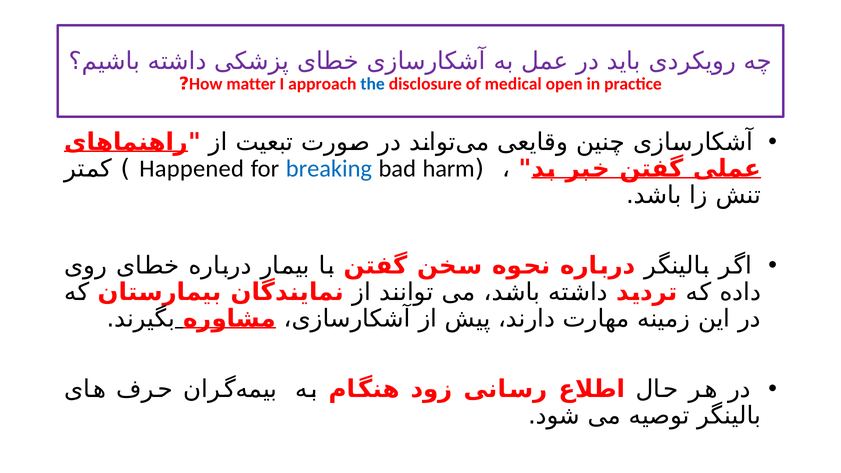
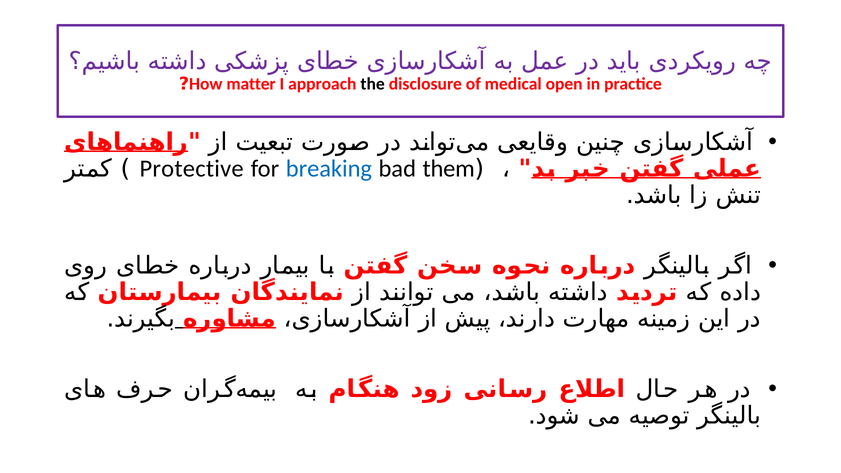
the colour: blue -> black (373, 84)
Happened: Happened -> Protective (192, 169)
harm: harm -> them (449, 169)
